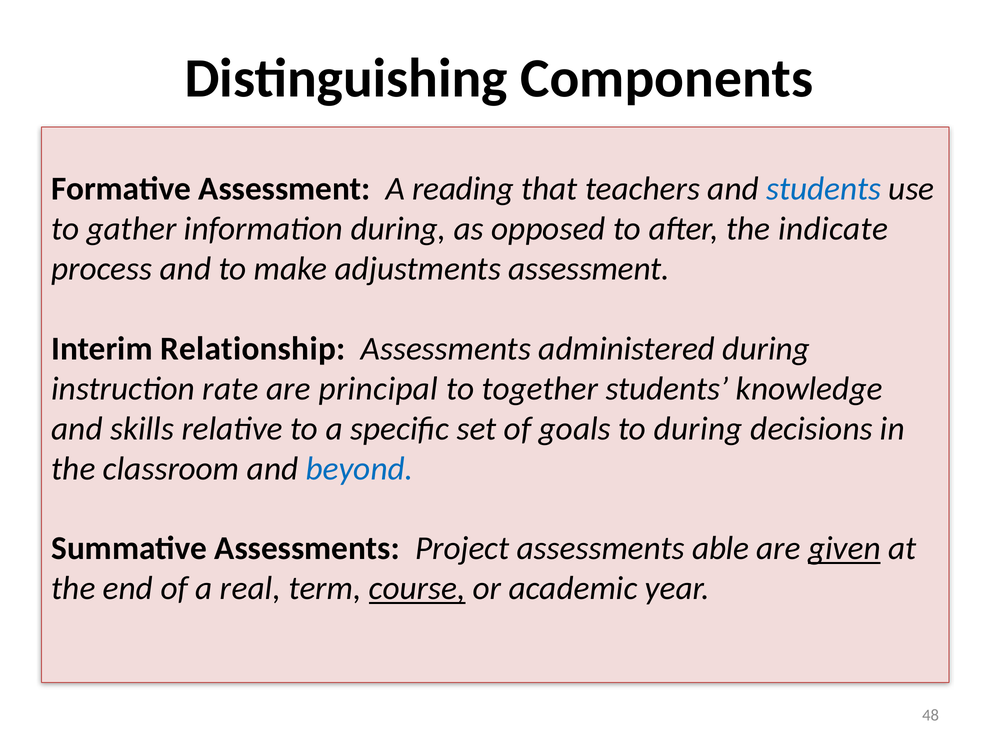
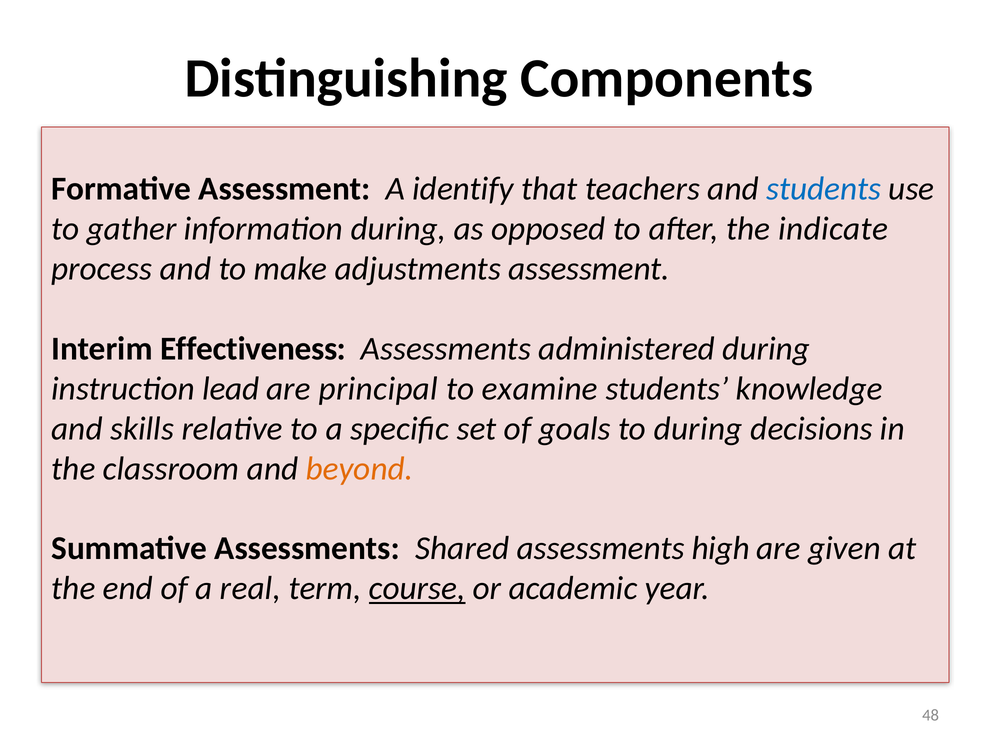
reading: reading -> identify (463, 189)
Relationship: Relationship -> Effectiveness (253, 349)
rate: rate -> lead (231, 389)
together: together -> examine (540, 389)
beyond colour: blue -> orange (359, 469)
Project: Project -> Shared (462, 549)
able: able -> high (721, 549)
given underline: present -> none (844, 549)
